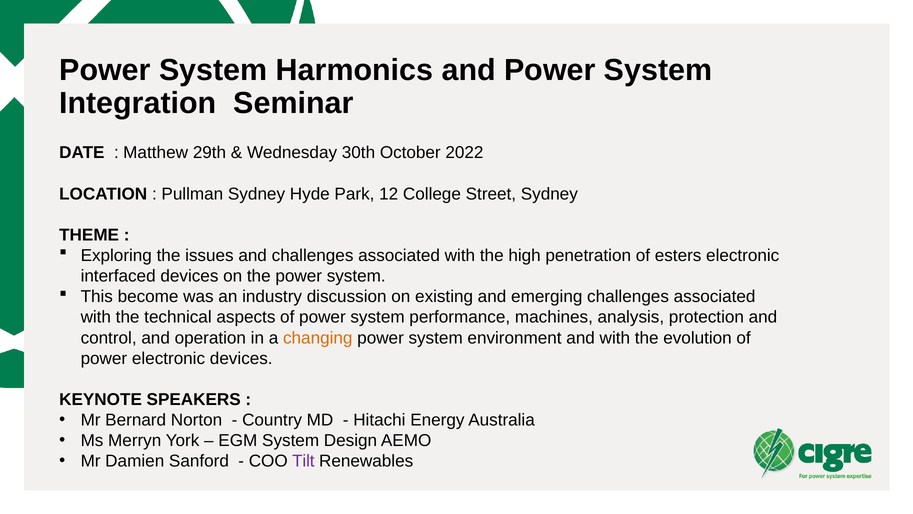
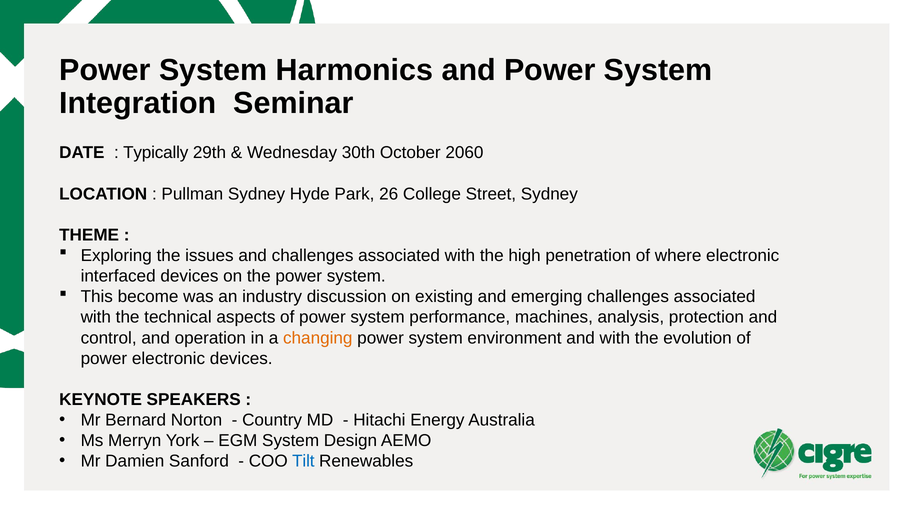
Matthew: Matthew -> Typically (156, 153)
2022: 2022 -> 2060 (464, 153)
12: 12 -> 26 (389, 194)
esters: esters -> where (678, 255)
Tilt colour: purple -> blue (303, 461)
